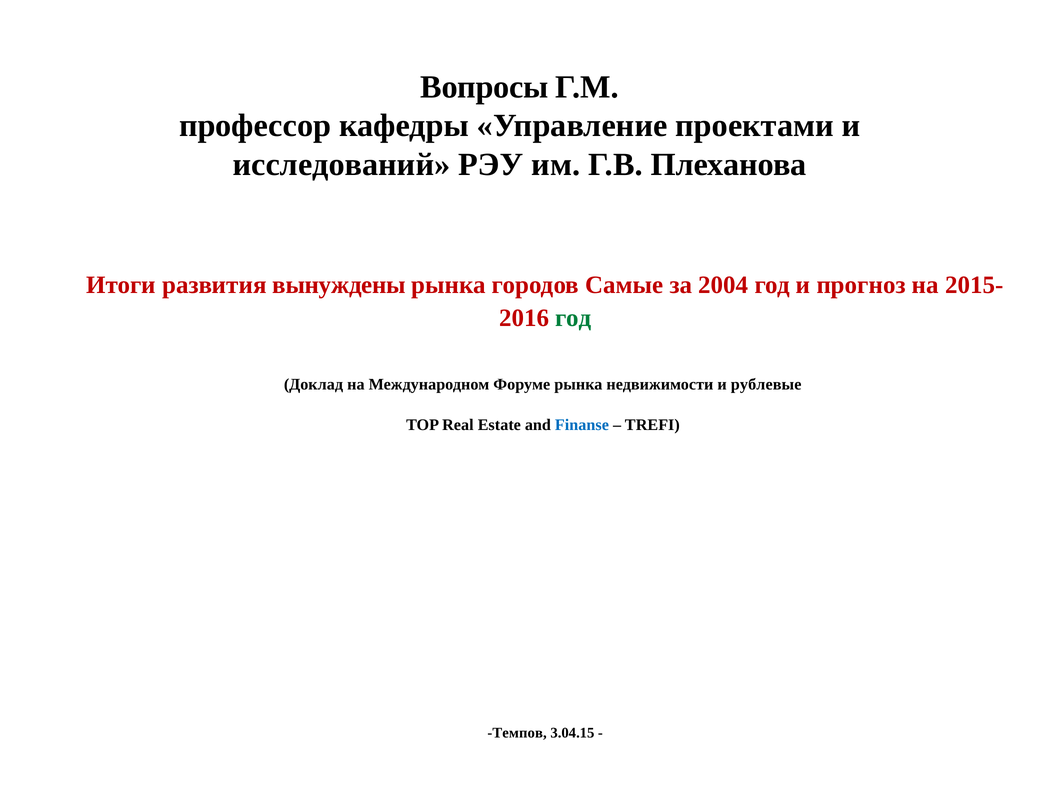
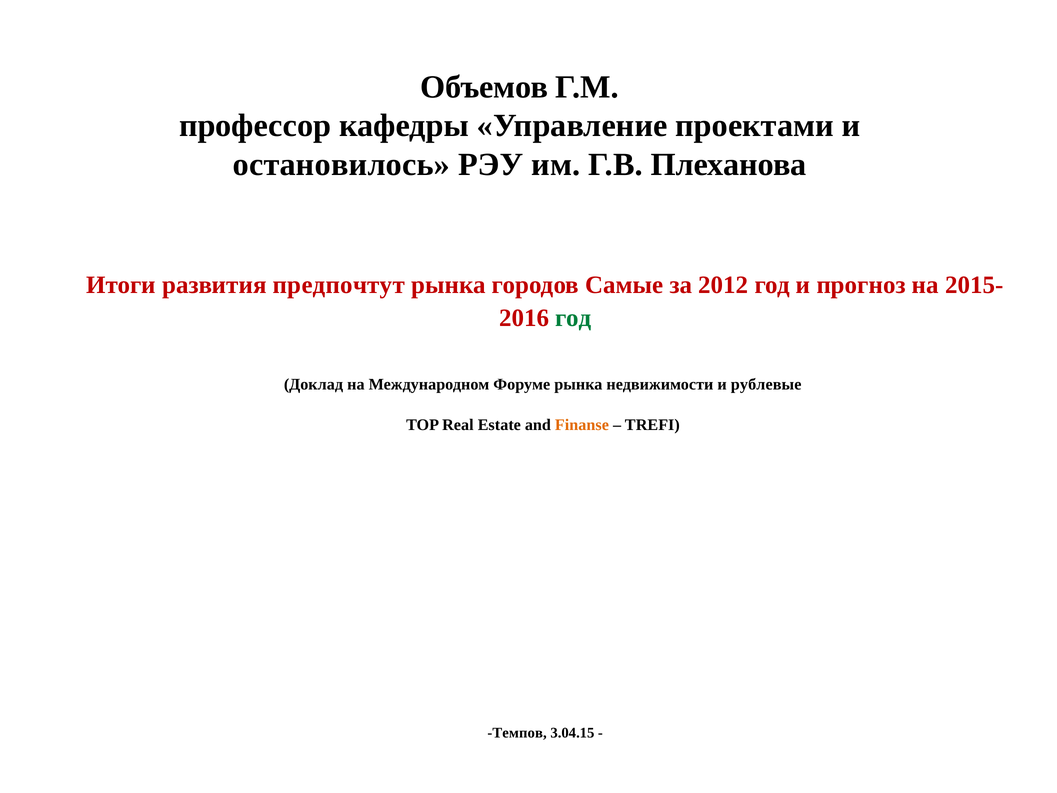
Вопросы: Вопросы -> Объемов (484, 87)
исследований: исследований -> остановилось (341, 164)
вынуждены: вынуждены -> предпочтут (339, 285)
2004: 2004 -> 2012 (723, 285)
Finanse colour: blue -> orange (582, 425)
